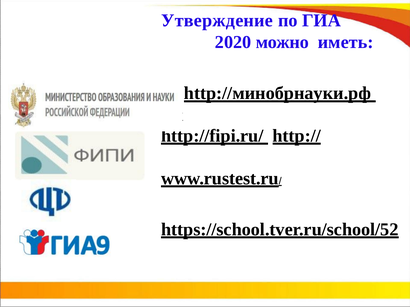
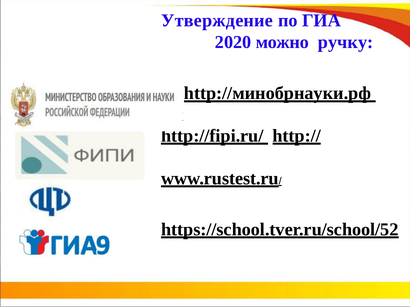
иметь: иметь -> ручку (346, 42)
